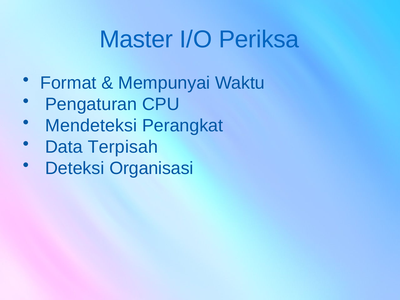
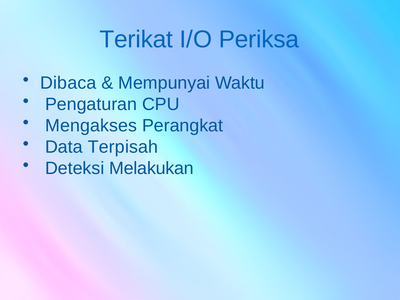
Master: Master -> Terikat (136, 39)
Format: Format -> Dibaca (68, 83)
Mendeteksi: Mendeteksi -> Mengakses (91, 126)
Organisasi: Organisasi -> Melakukan (151, 168)
